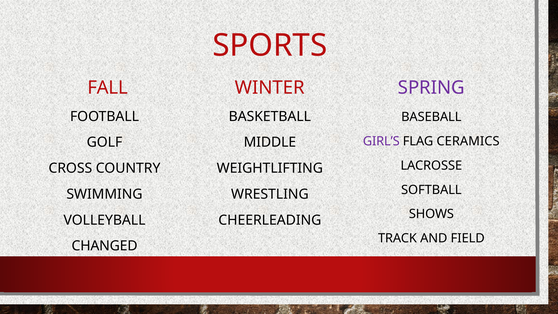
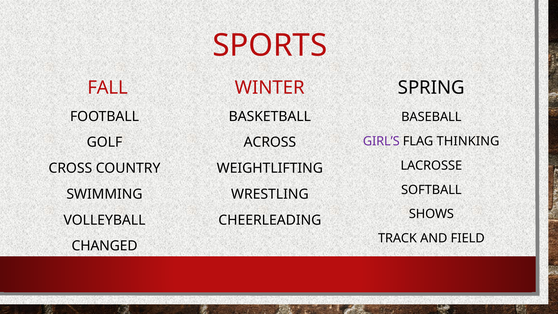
SPRING colour: purple -> black (431, 88)
CERAMICS: CERAMICS -> THINKING (468, 141)
MIDDLE: MIDDLE -> ACROSS (270, 142)
